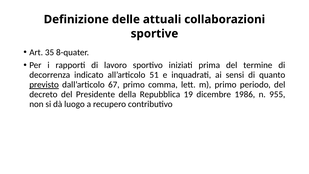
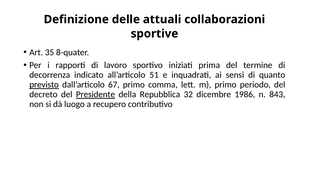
Presidente underline: none -> present (95, 94)
19: 19 -> 32 (188, 94)
955: 955 -> 843 (277, 94)
